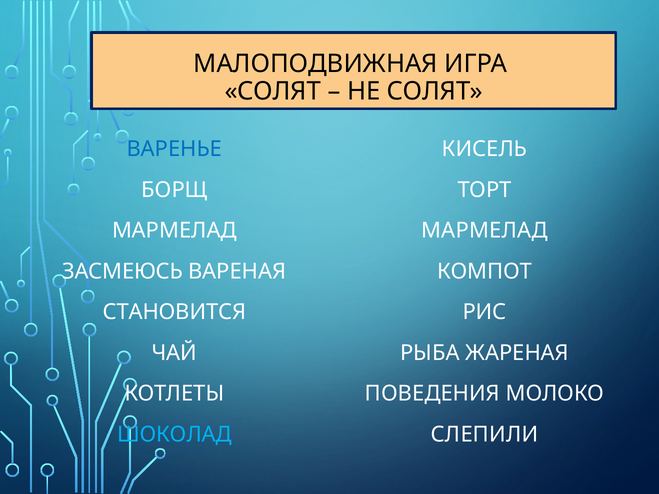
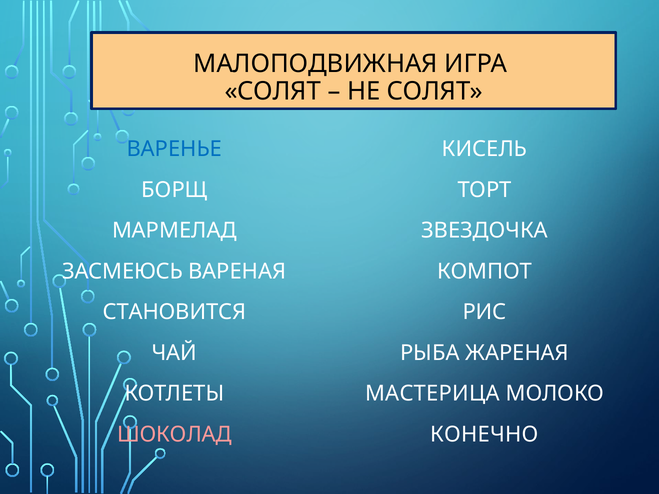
МАРМЕЛАД: МАРМЕЛАД -> ЗВЕЗДОЧКА (485, 231)
ПОВЕДЕНИЯ: ПОВЕДЕНИЯ -> МАСТЕРИЦА (432, 394)
ШОКОЛАД colour: light blue -> pink (174, 435)
СЛЕПИЛИ: СЛЕПИЛИ -> КОНЕЧНО (484, 435)
